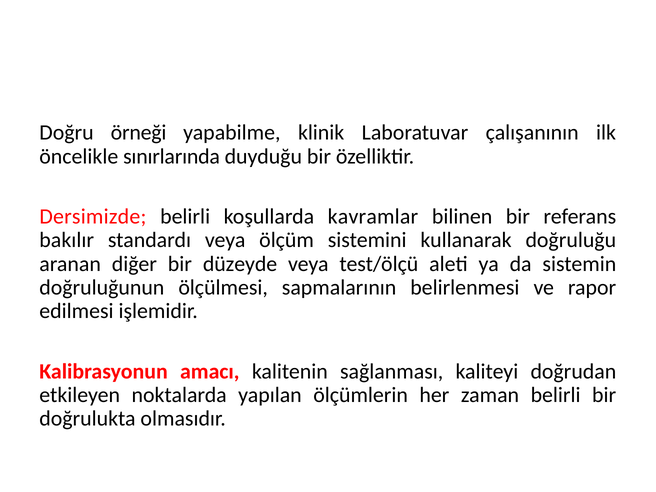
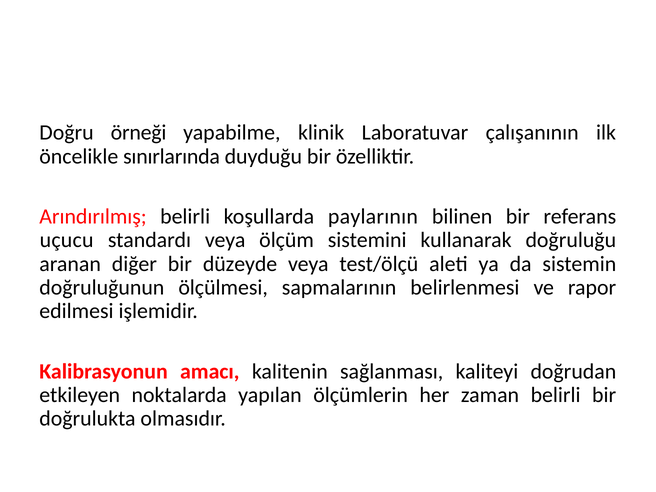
Dersimizde: Dersimizde -> Arındırılmış (93, 217)
kavramlar: kavramlar -> paylarının (373, 217)
bakılır: bakılır -> uçucu (67, 240)
